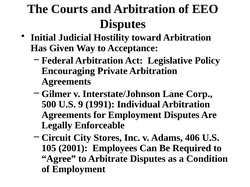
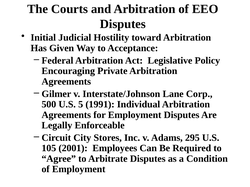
9: 9 -> 5 (81, 105)
406: 406 -> 295 (192, 138)
